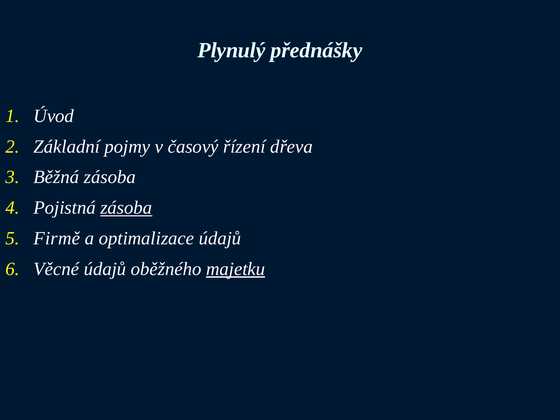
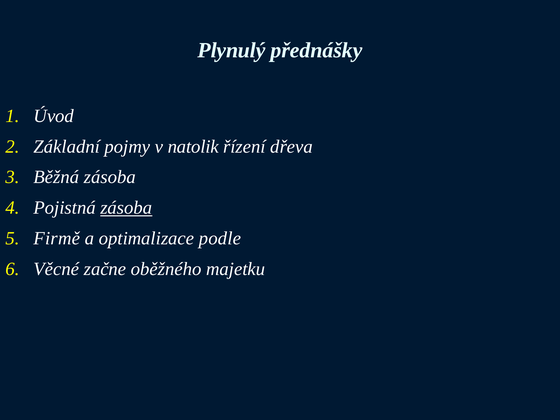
časový: časový -> natolik (193, 147)
optimalizace údajů: údajů -> podle (220, 238)
Věcné údajů: údajů -> začne (105, 269)
majetku underline: present -> none (236, 269)
